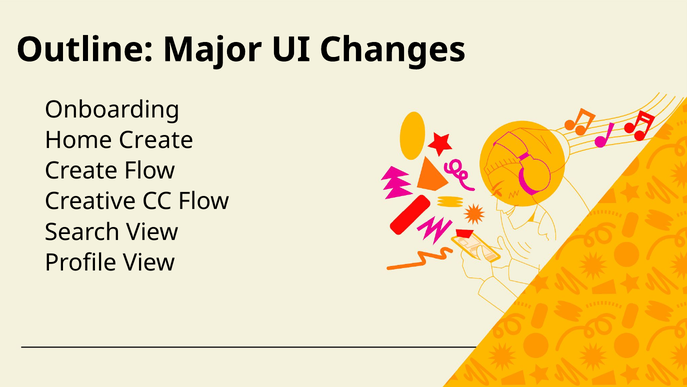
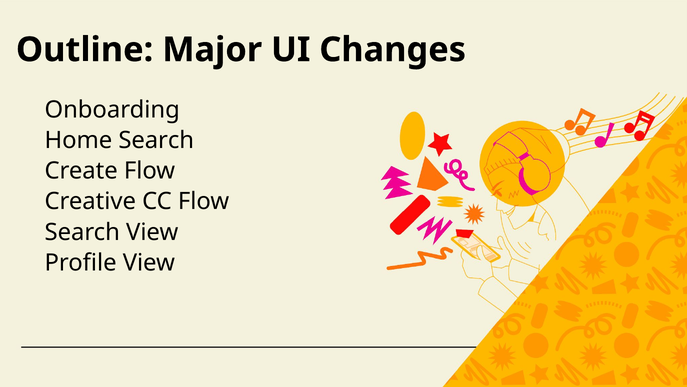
Home Create: Create -> Search (156, 140)
